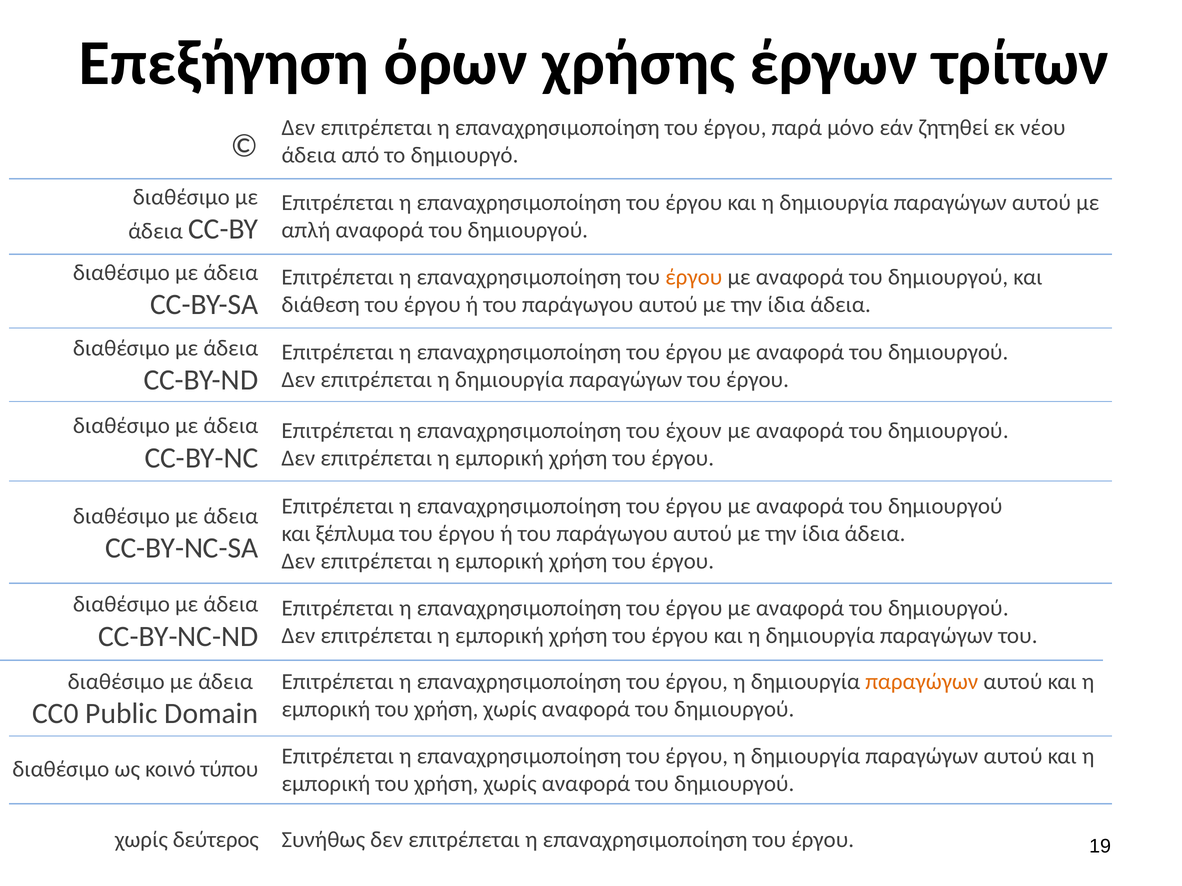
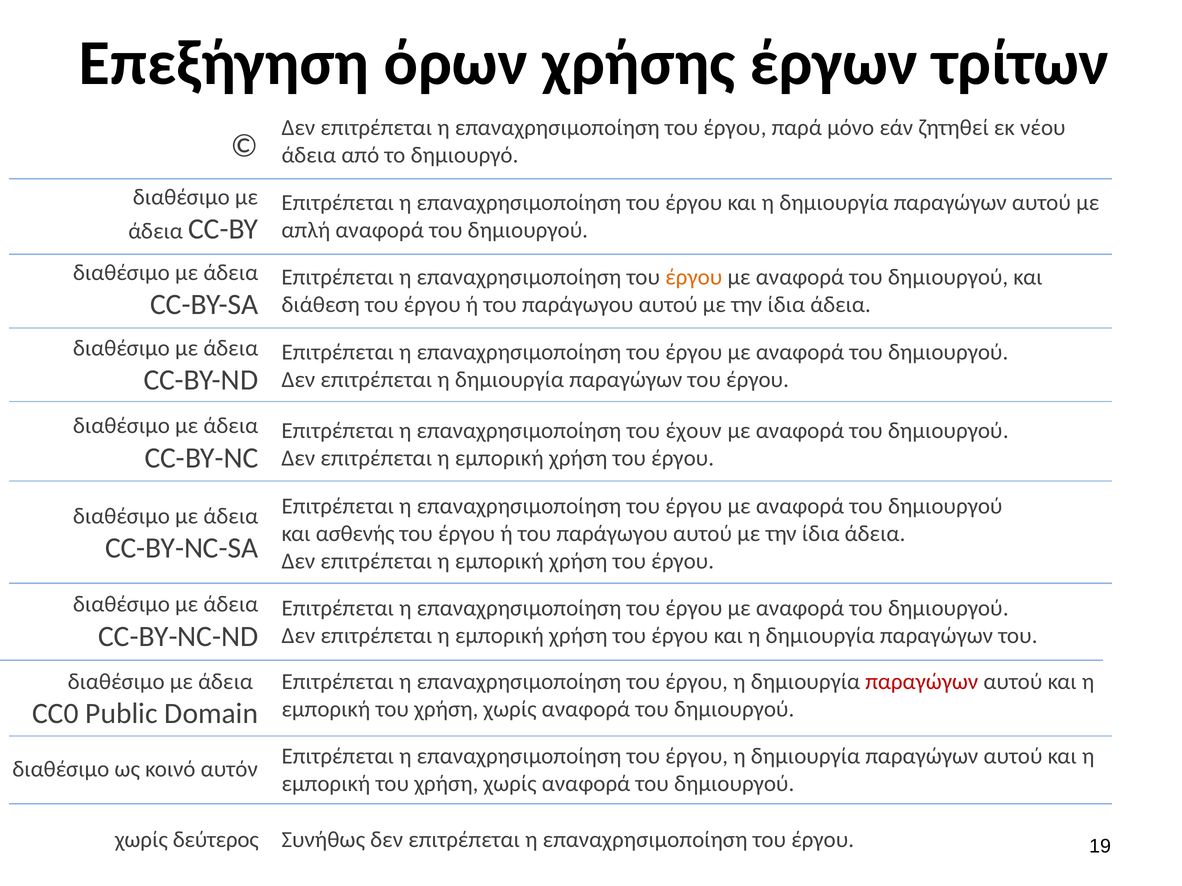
ξέπλυμα: ξέπλυμα -> ασθενής (355, 534)
παραγώγων colour: orange -> red (922, 682)
τύπου: τύπου -> αυτόν (229, 770)
